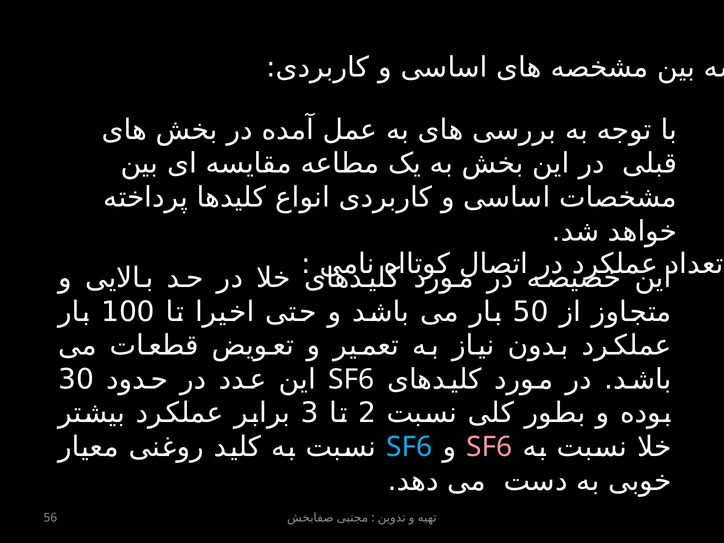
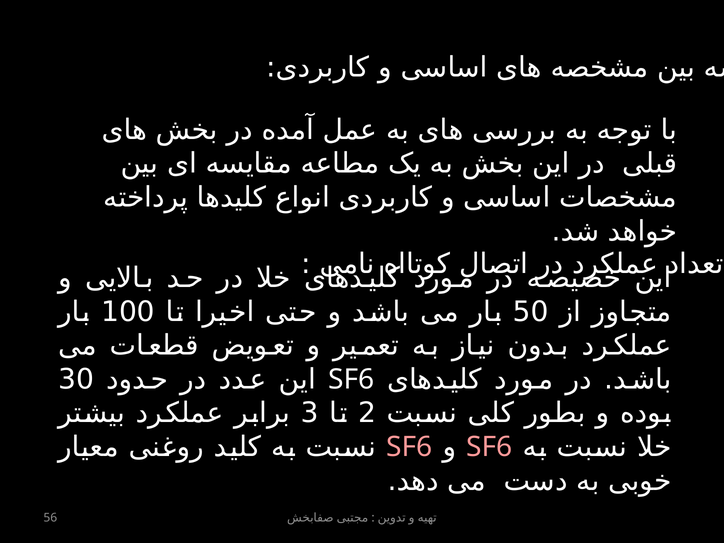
SF6 colour: light blue -> pink (409, 447)
